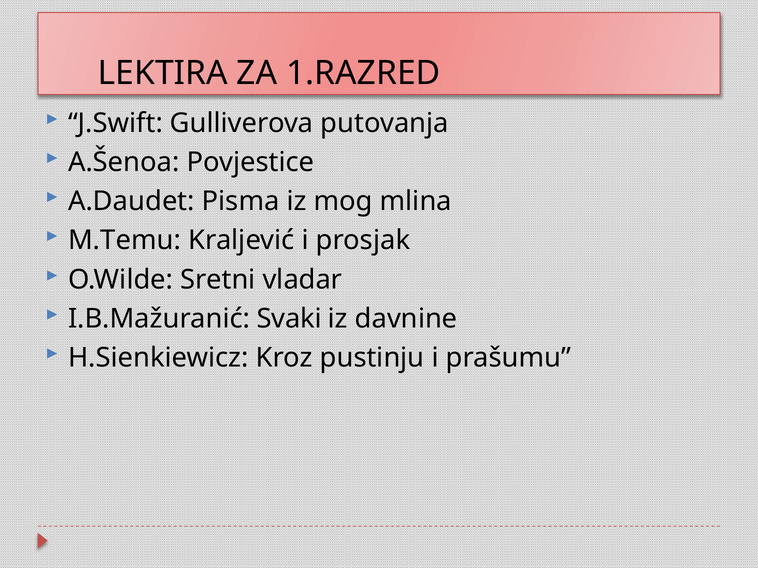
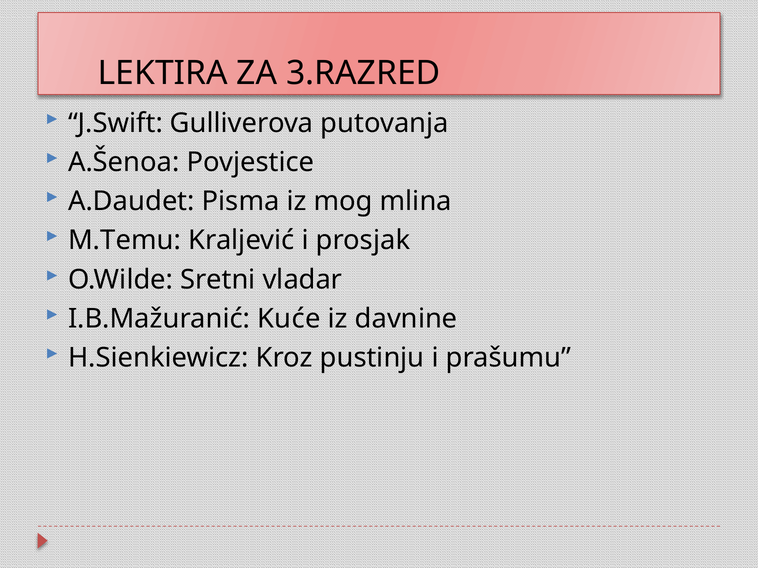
1.RAZRED: 1.RAZRED -> 3.RAZRED (363, 73)
Svaki: Svaki -> Kuće (289, 319)
